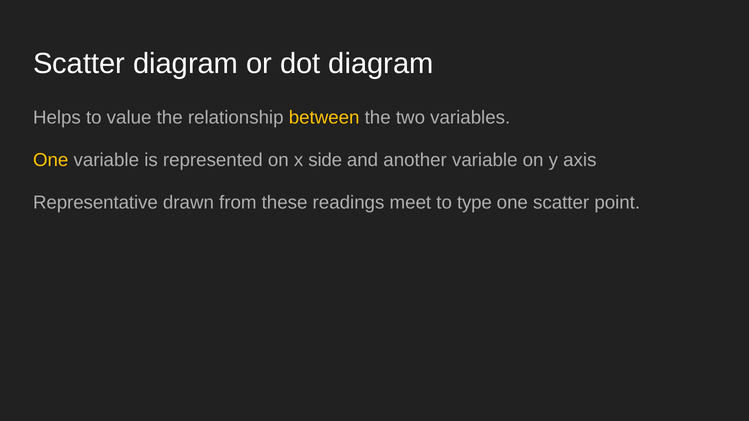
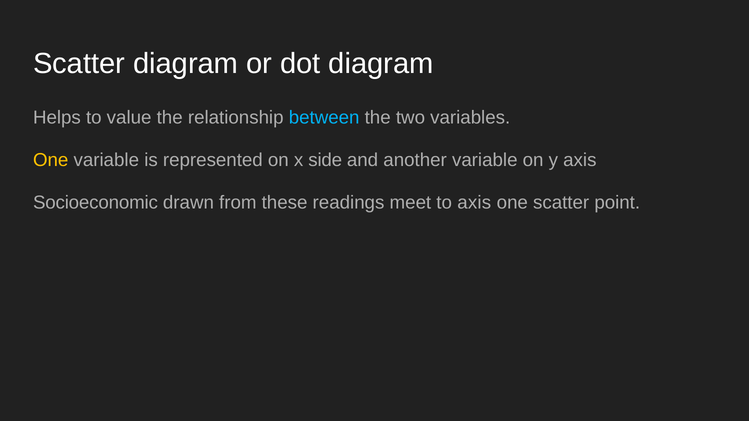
between colour: yellow -> light blue (324, 118)
Representative: Representative -> Socioeconomic (95, 203)
to type: type -> axis (474, 203)
